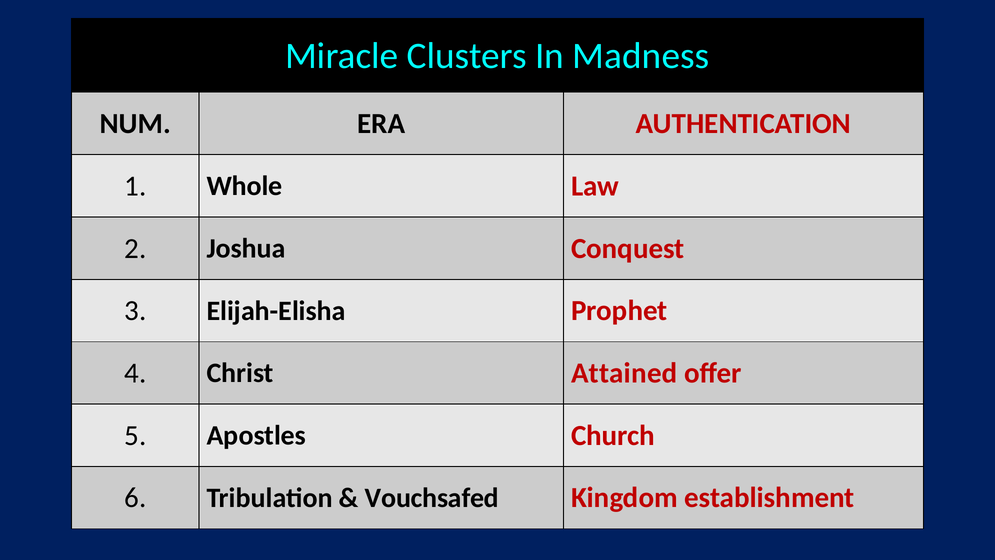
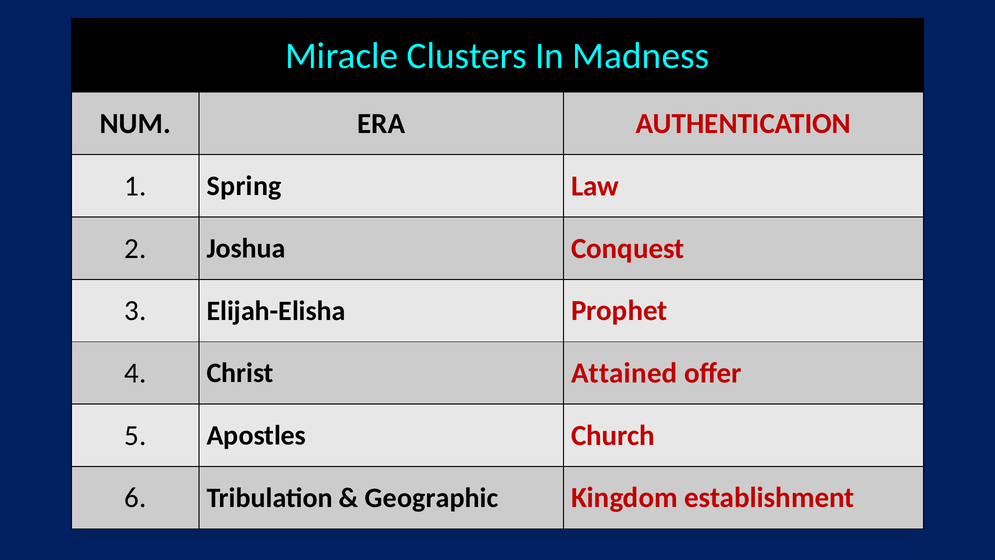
Whole: Whole -> Spring (244, 186)
Vouchsafed: Vouchsafed -> Geographic (432, 498)
